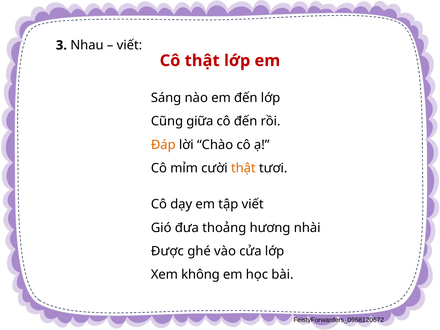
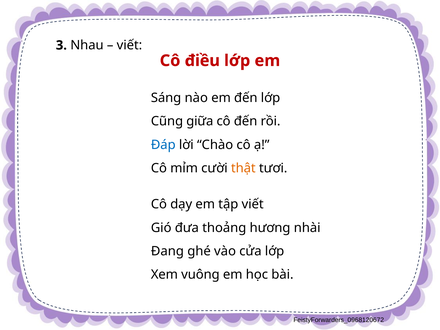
Cô thật: thật -> điều (202, 61)
Đáp colour: orange -> blue (163, 145)
Được: Được -> Đang (167, 251)
không: không -> vuông (200, 275)
